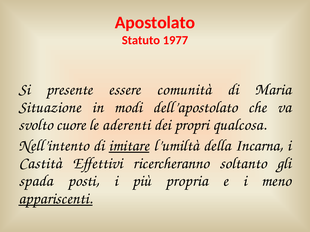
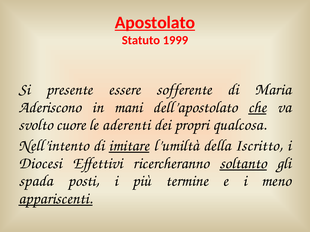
Apostolato underline: none -> present (155, 23)
1977: 1977 -> 1999 (175, 40)
comunità: comunità -> sofferente (184, 89)
Situazione: Situazione -> Aderiscono (50, 107)
modi: modi -> mani (128, 107)
che underline: none -> present (257, 107)
Incarna: Incarna -> Iscritto (259, 146)
Castità: Castità -> Diocesi (40, 163)
soltanto underline: none -> present (243, 163)
propria: propria -> termine (187, 181)
